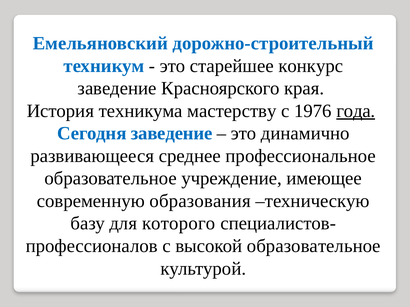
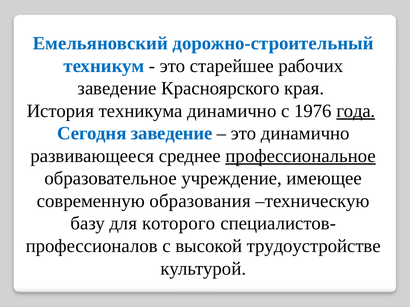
конкурс: конкурс -> рабочих (311, 66)
техникума мастерству: мастерству -> динамично (232, 111)
профессиональное underline: none -> present (301, 156)
высокой образовательное: образовательное -> трудоустройстве (314, 246)
